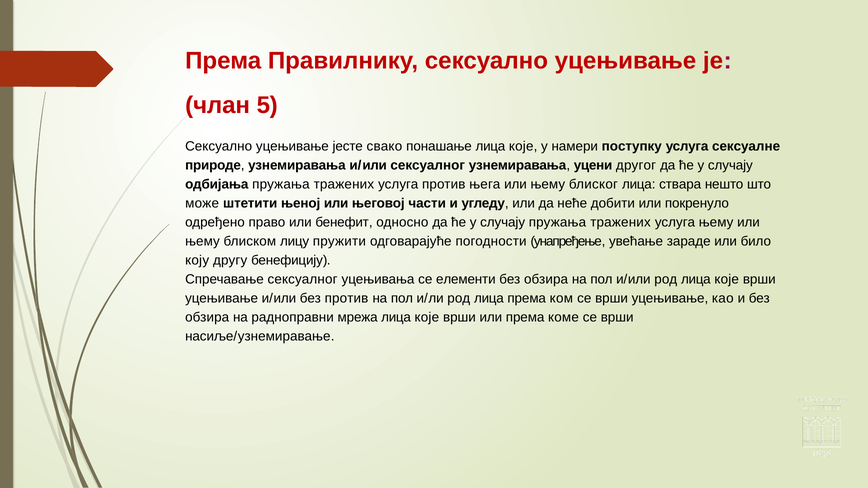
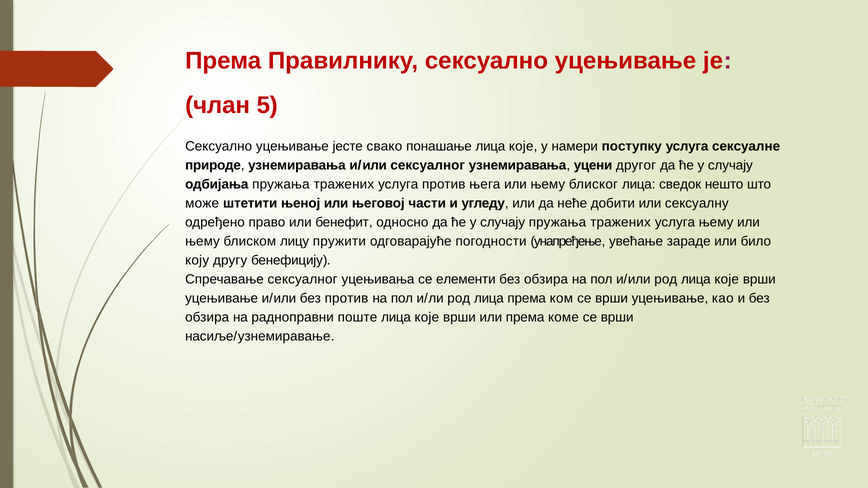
ствара: ствара -> сведок (680, 185)
покренуло: покренуло -> сексуалну (697, 204)
мрежа: мрежа -> поште (357, 318)
